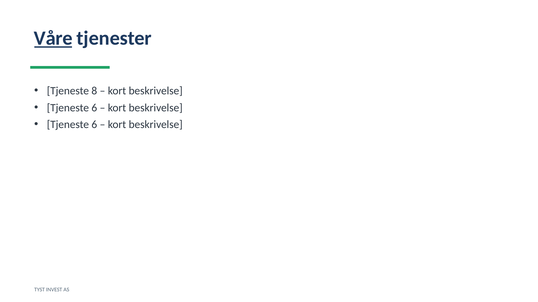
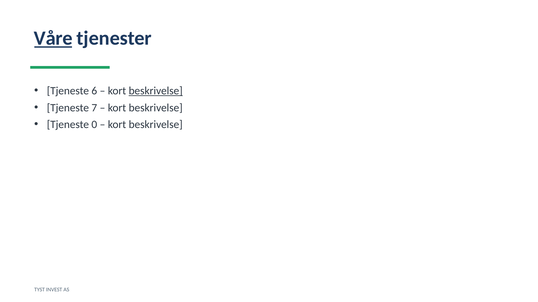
8: 8 -> 6 (94, 91)
beskrivelse underline: none -> present (156, 91)
6: 6 -> 7 (94, 108)
6: 6 -> 0 (94, 125)
